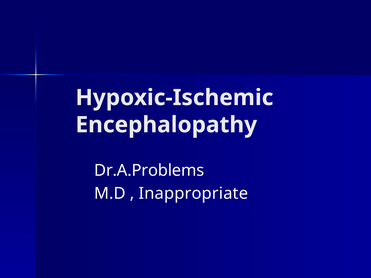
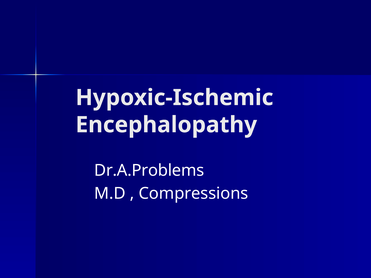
Inappropriate: Inappropriate -> Compressions (193, 194)
